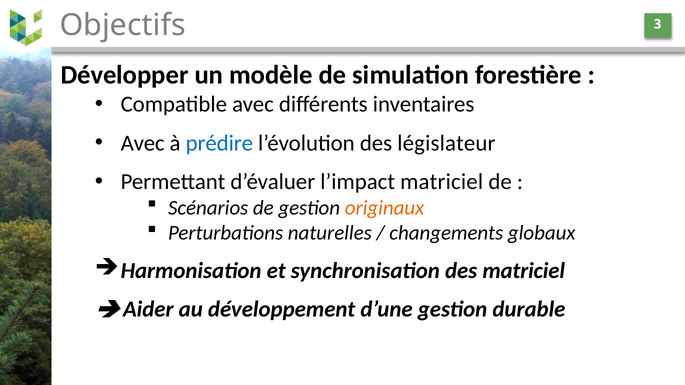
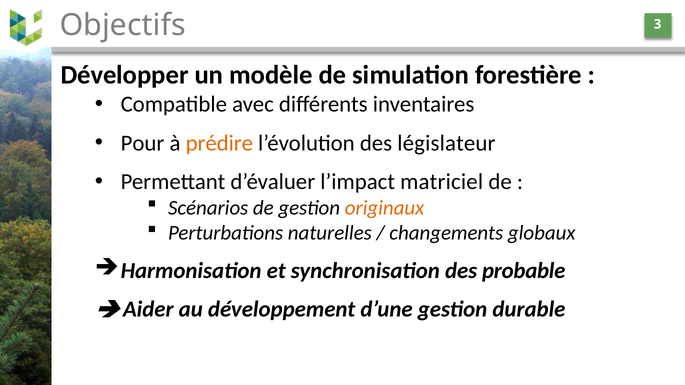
Avec: Avec -> Pour (143, 143)
prédire colour: blue -> orange (219, 143)
des matriciel: matriciel -> probable (524, 271)
